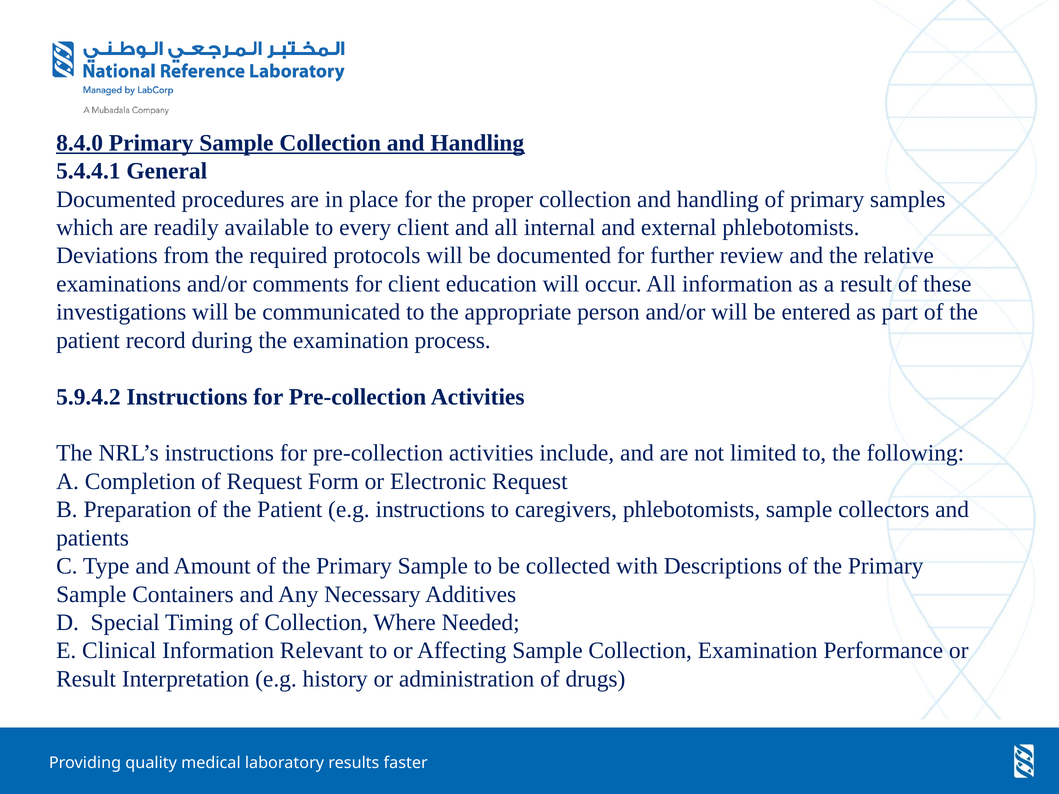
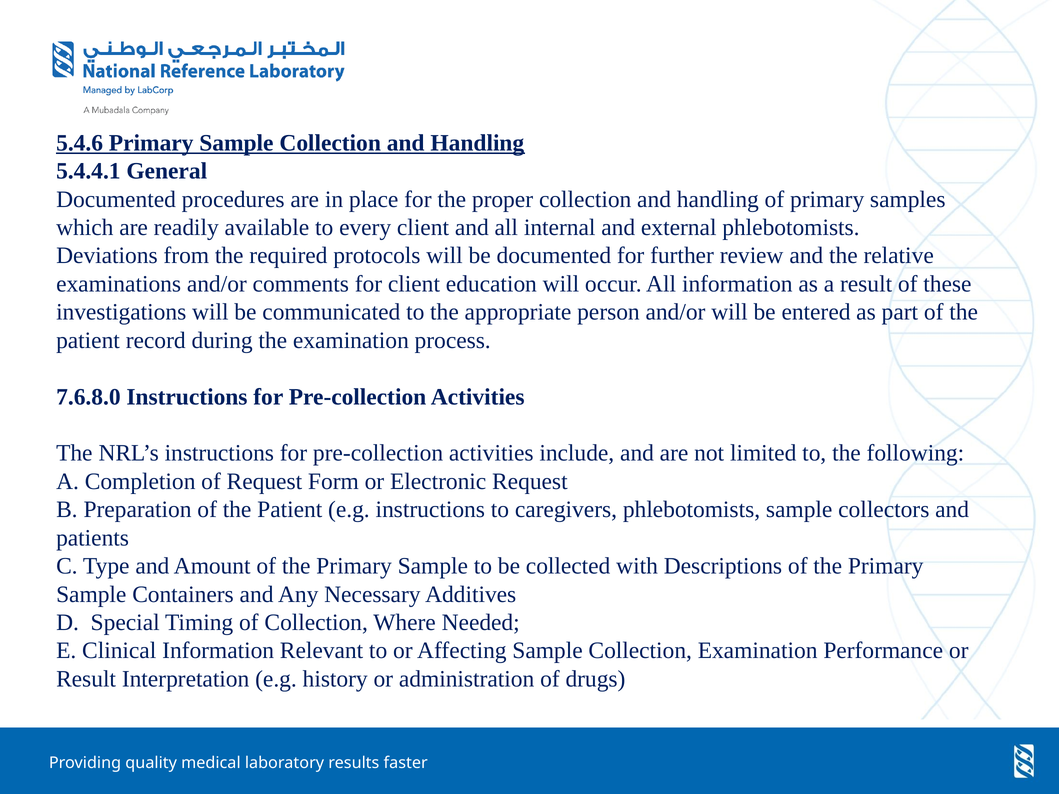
8.4.0: 8.4.0 -> 5.4.6 (80, 143)
5.9.4.2: 5.9.4.2 -> 7.6.8.0 (88, 397)
